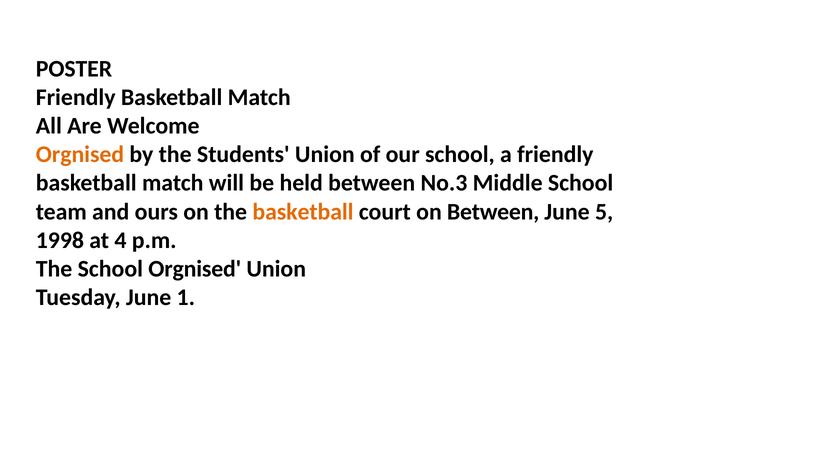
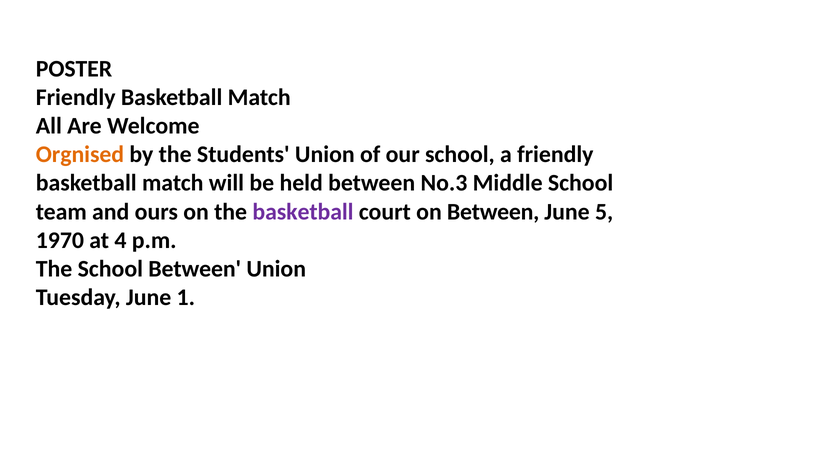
basketball colour: orange -> purple (303, 212)
1998: 1998 -> 1970 (60, 240)
School Orgnised: Orgnised -> Between (195, 269)
